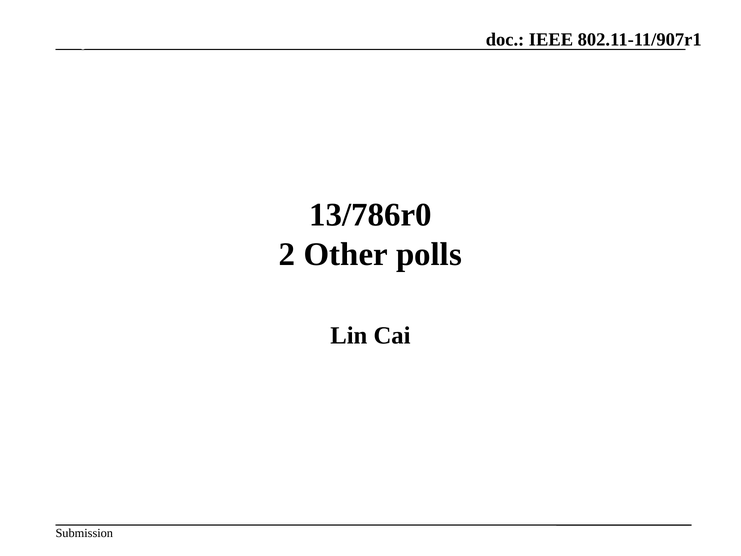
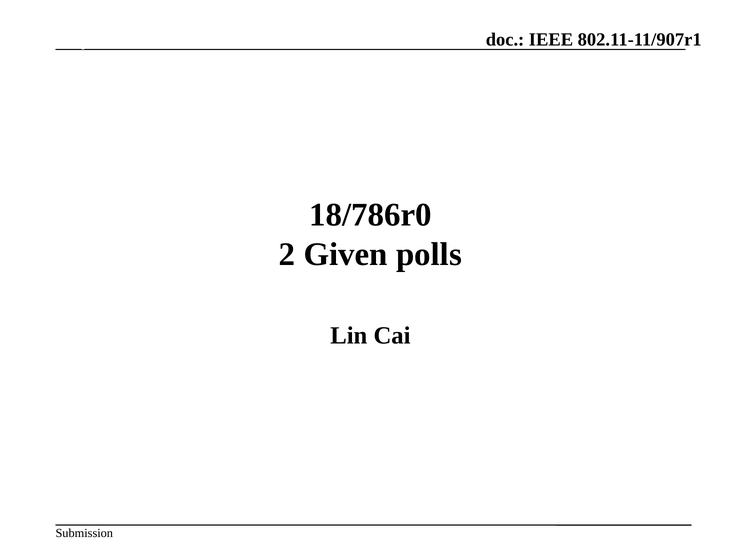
13/786r0: 13/786r0 -> 18/786r0 (370, 215)
Other: Other -> Given (346, 254)
